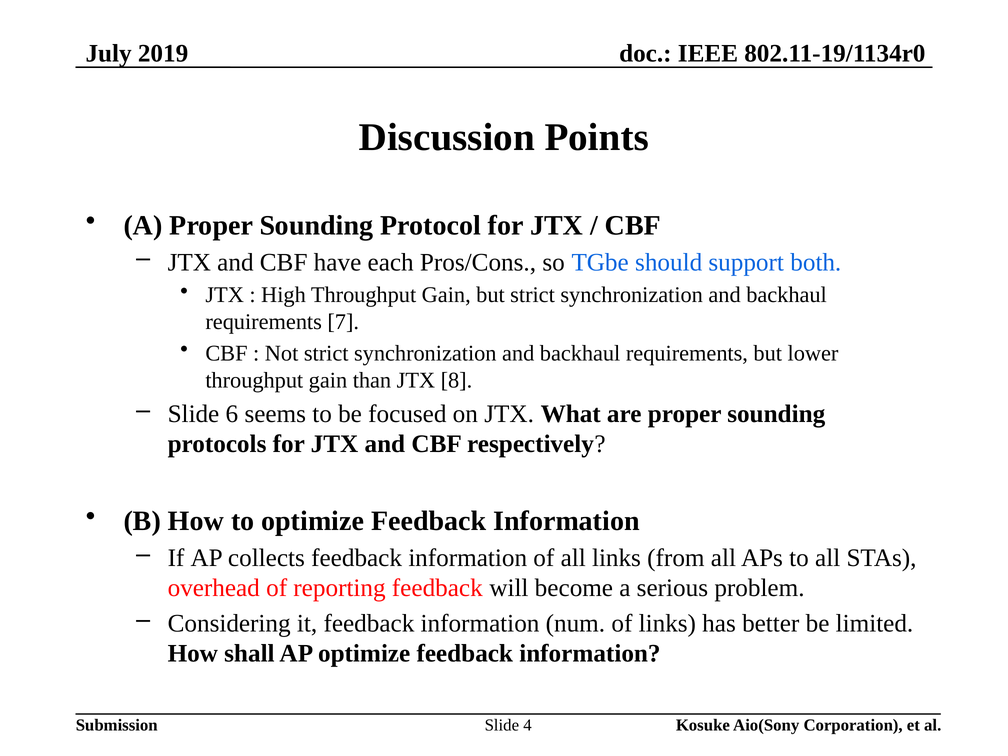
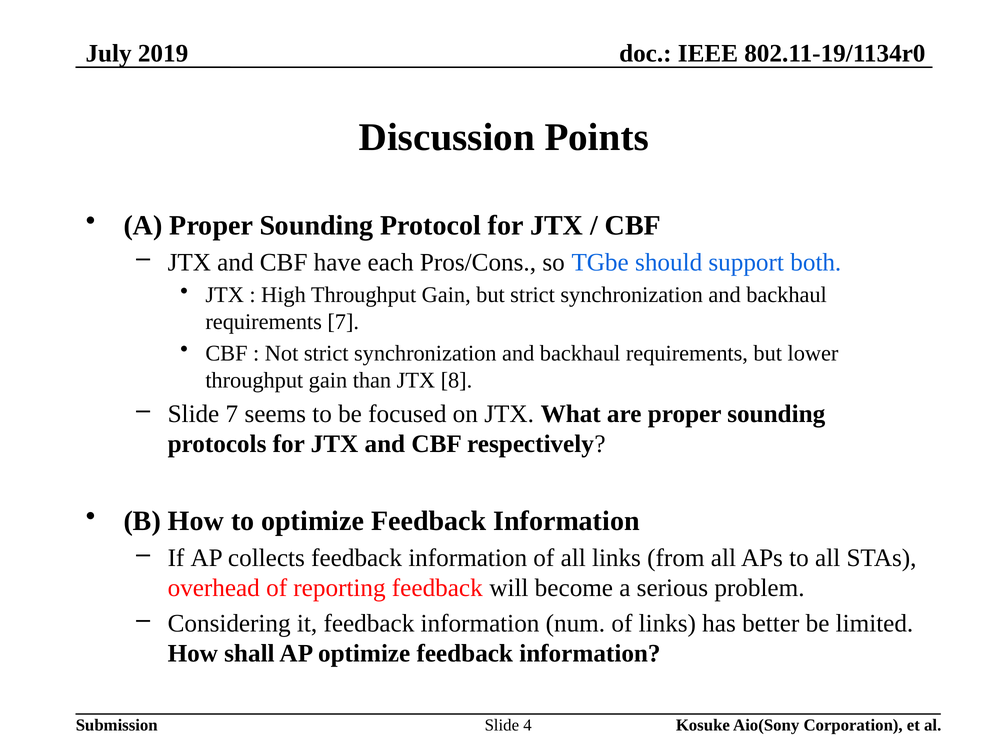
Slide 6: 6 -> 7 (232, 414)
